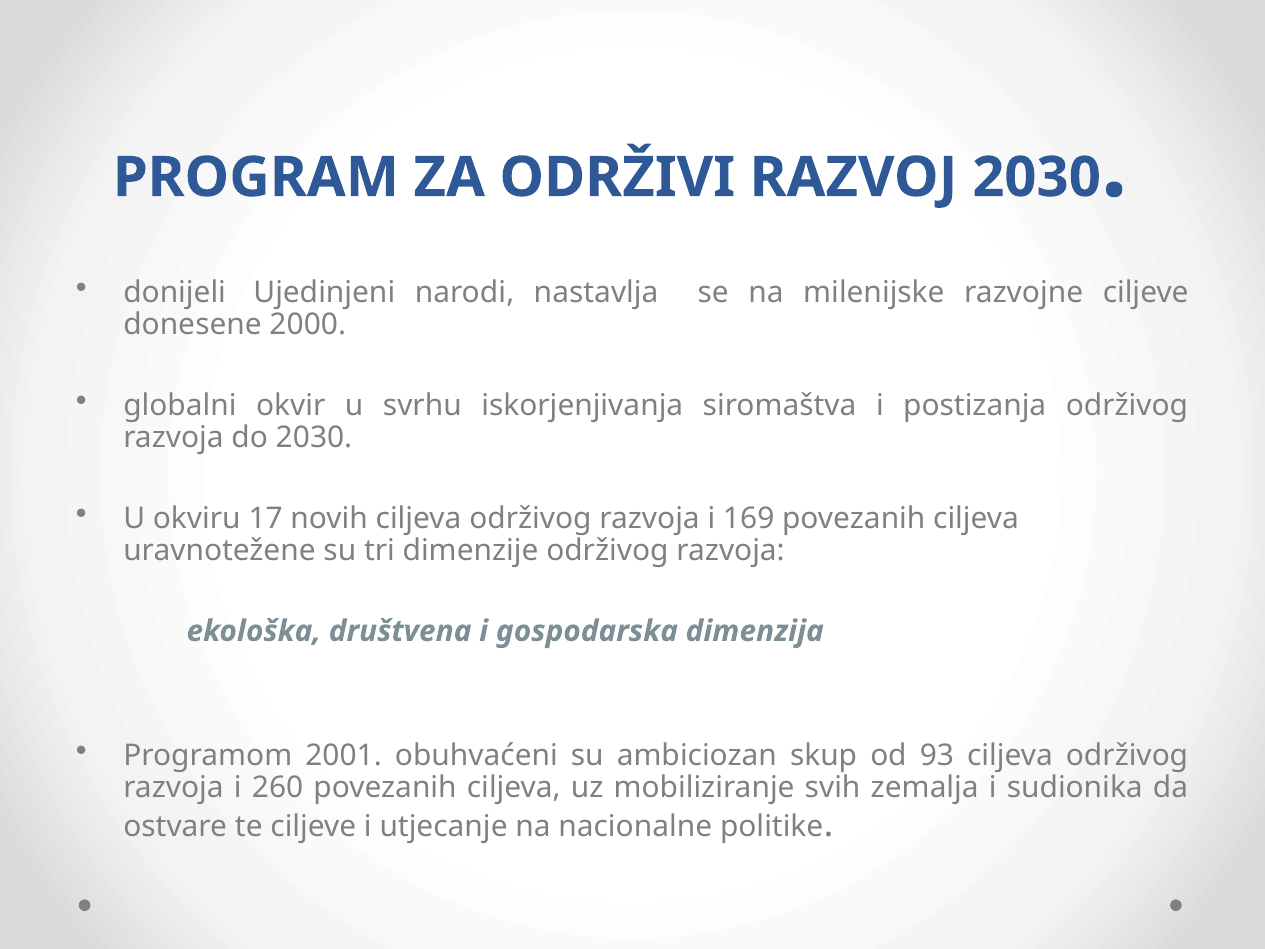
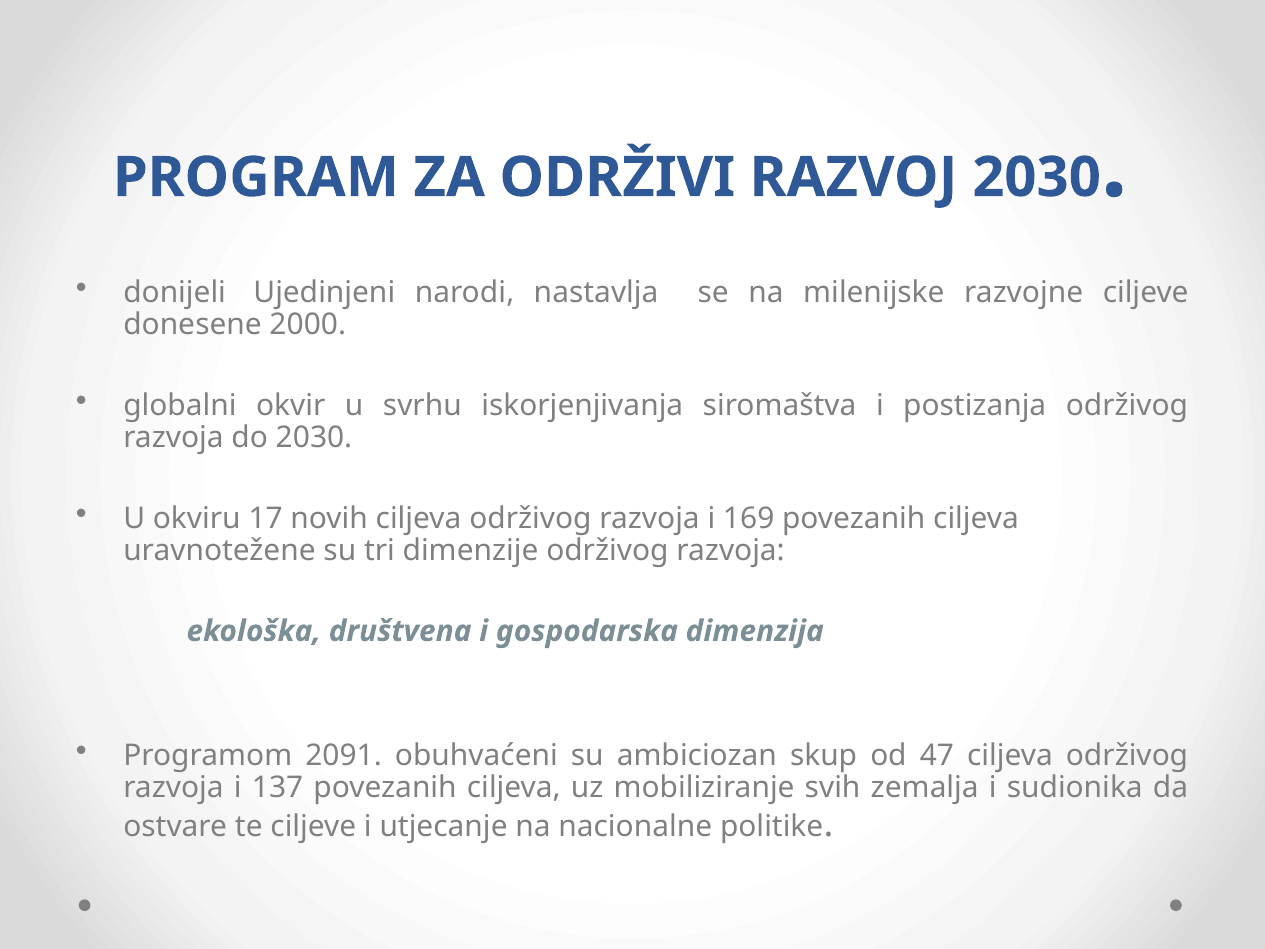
2001: 2001 -> 2091 (344, 755)
93: 93 -> 47 (937, 755)
260: 260 -> 137 (278, 787)
